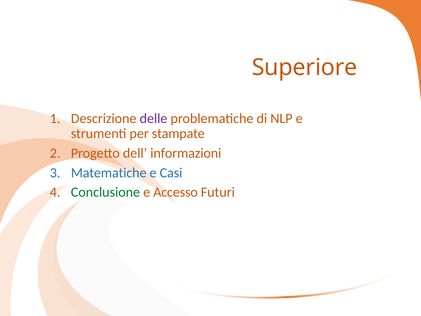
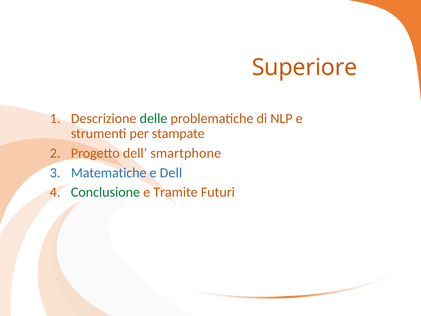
delle colour: purple -> green (154, 118)
informazioni: informazioni -> smartphone (186, 153)
e Casi: Casi -> Dell (171, 173)
Accesso: Accesso -> Tramite (176, 192)
